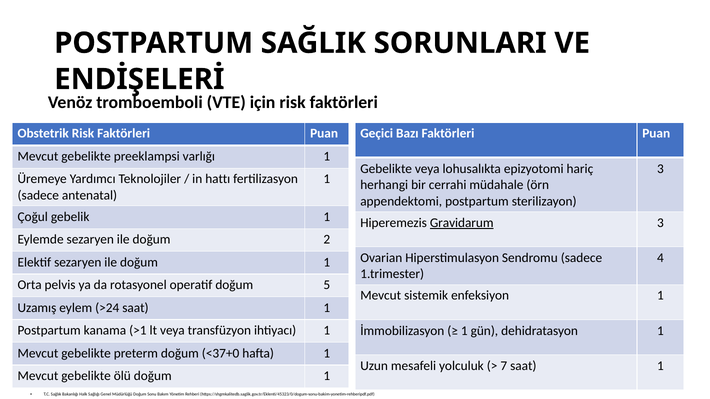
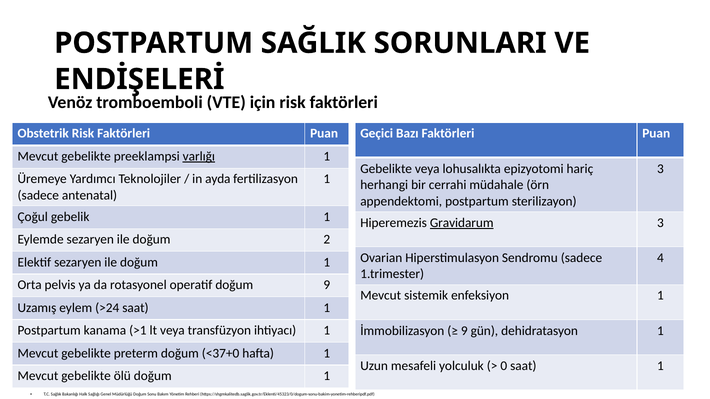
varlığı underline: none -> present (199, 156)
hattı: hattı -> ayda (218, 179)
doğum 5: 5 -> 9 (327, 285)
1: 1 -> 9 (464, 331)
7: 7 -> 0 (504, 366)
